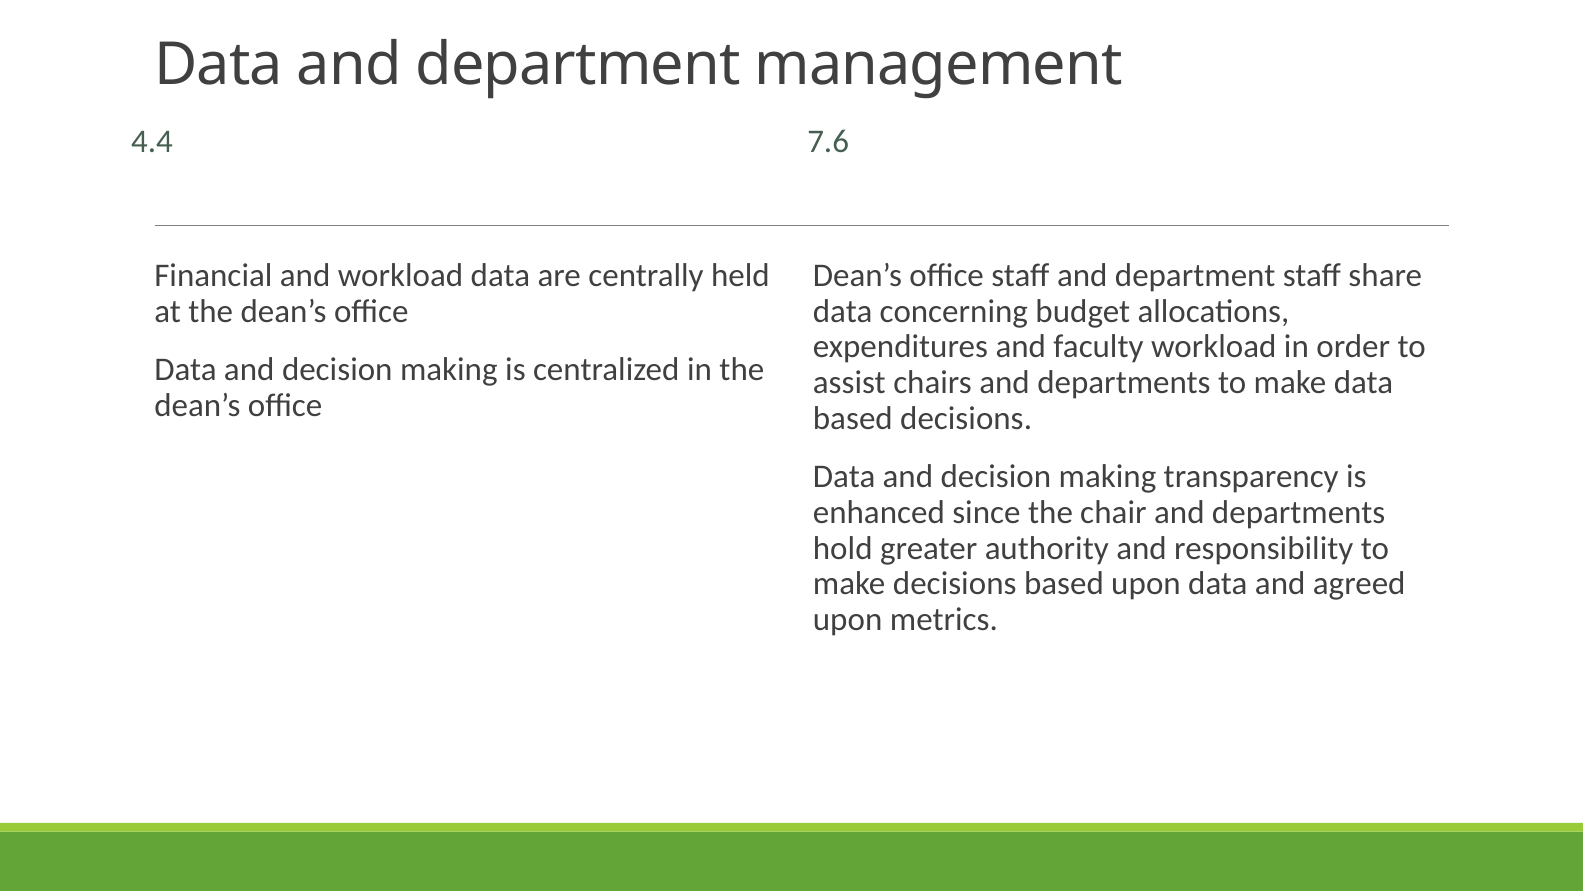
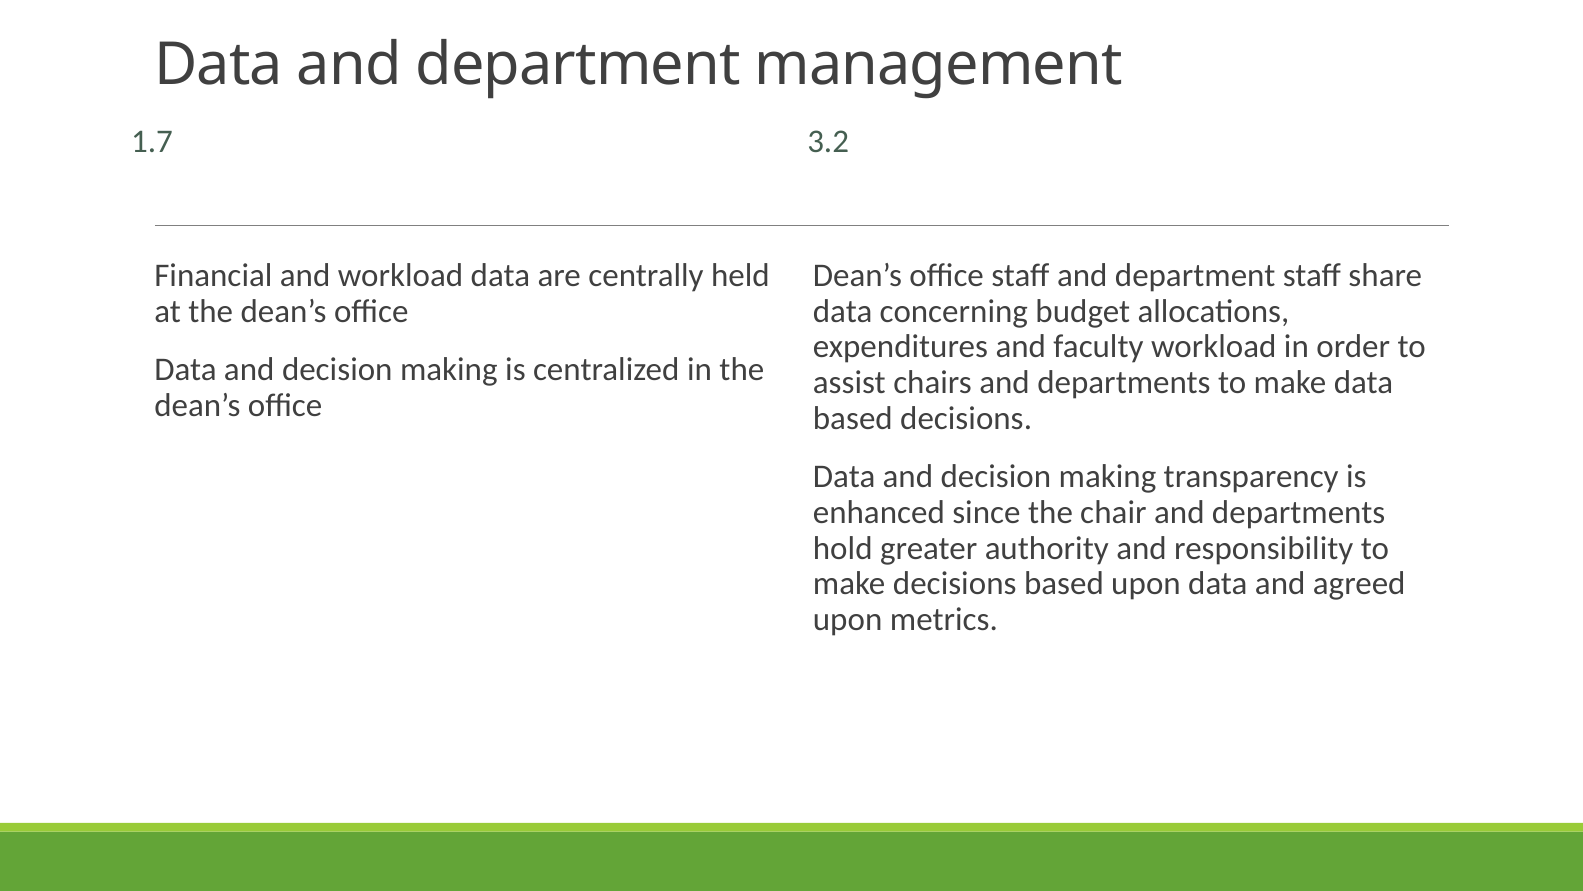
4.4: 4.4 -> 1.7 (152, 141)
7.6: 7.6 -> 3.2 (828, 141)
